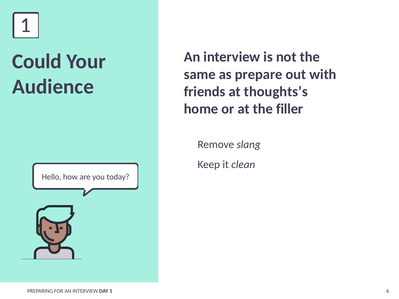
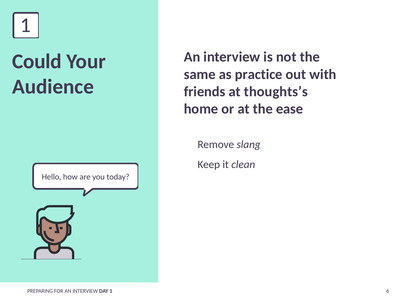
prepare: prepare -> practice (259, 74)
filler: filler -> ease (290, 109)
